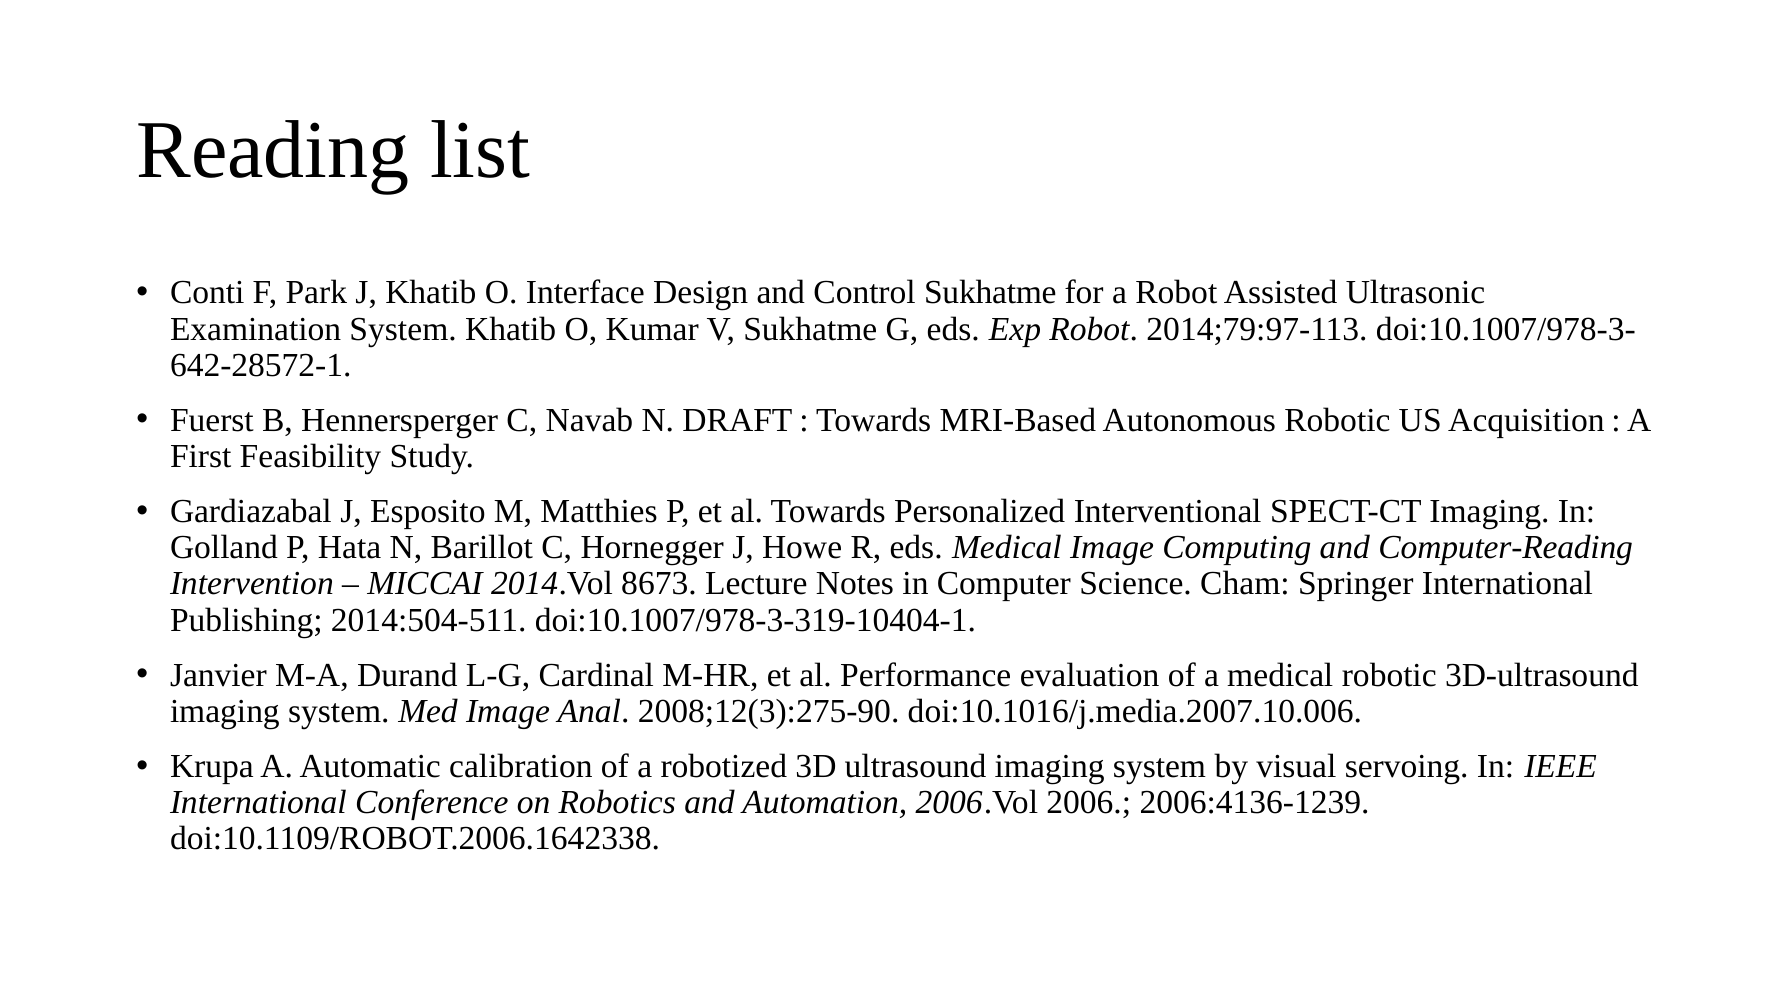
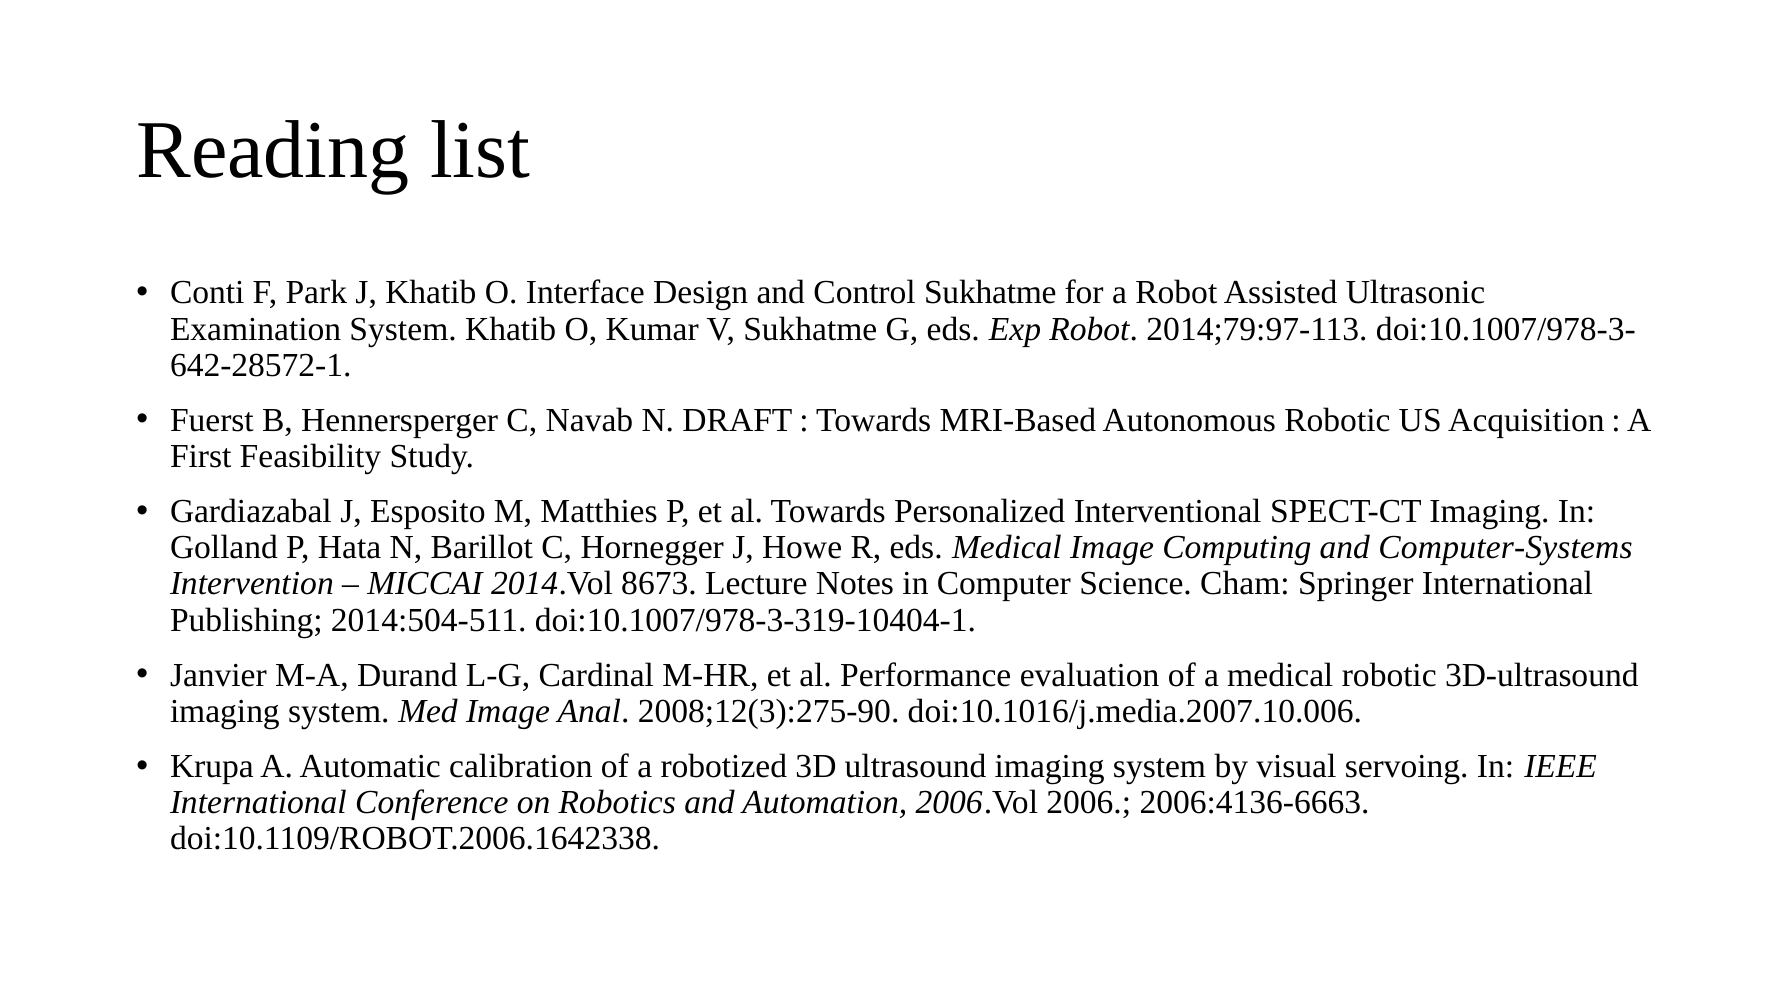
Computer-Reading: Computer-Reading -> Computer-Systems (1506, 548)
2006:4136-1239: 2006:4136-1239 -> 2006:4136-6663 (1255, 802)
